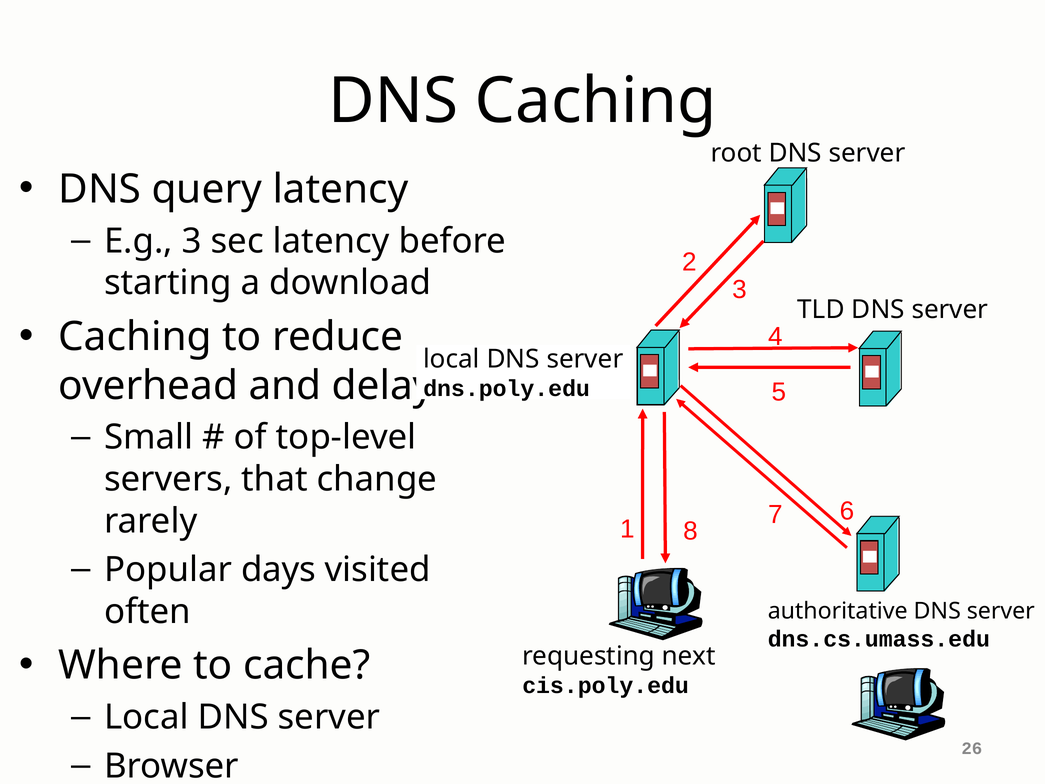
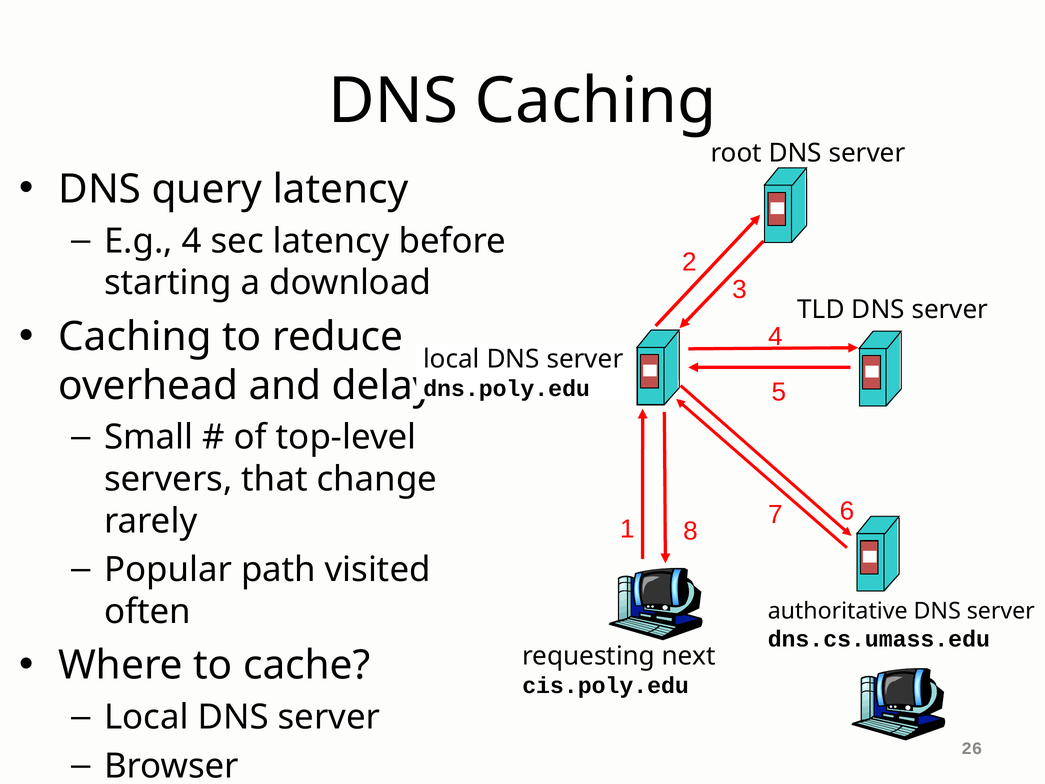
E.g 3: 3 -> 4 (192, 241)
days: days -> path (278, 570)
